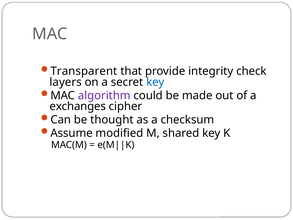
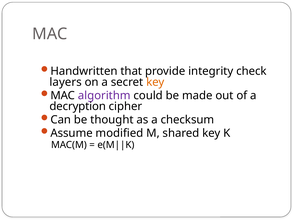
Transparent: Transparent -> Handwritten (84, 71)
key colour: blue -> orange (155, 82)
exchanges: exchanges -> decryption (78, 106)
